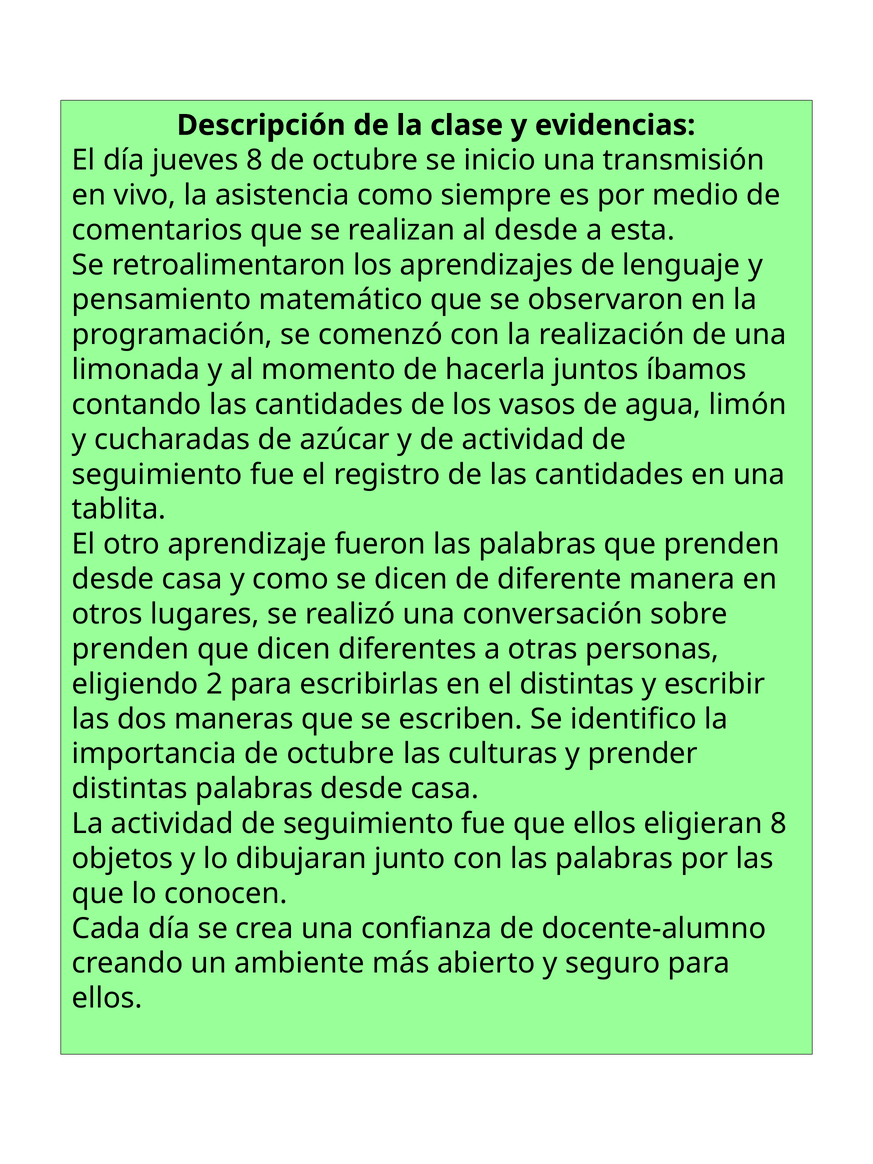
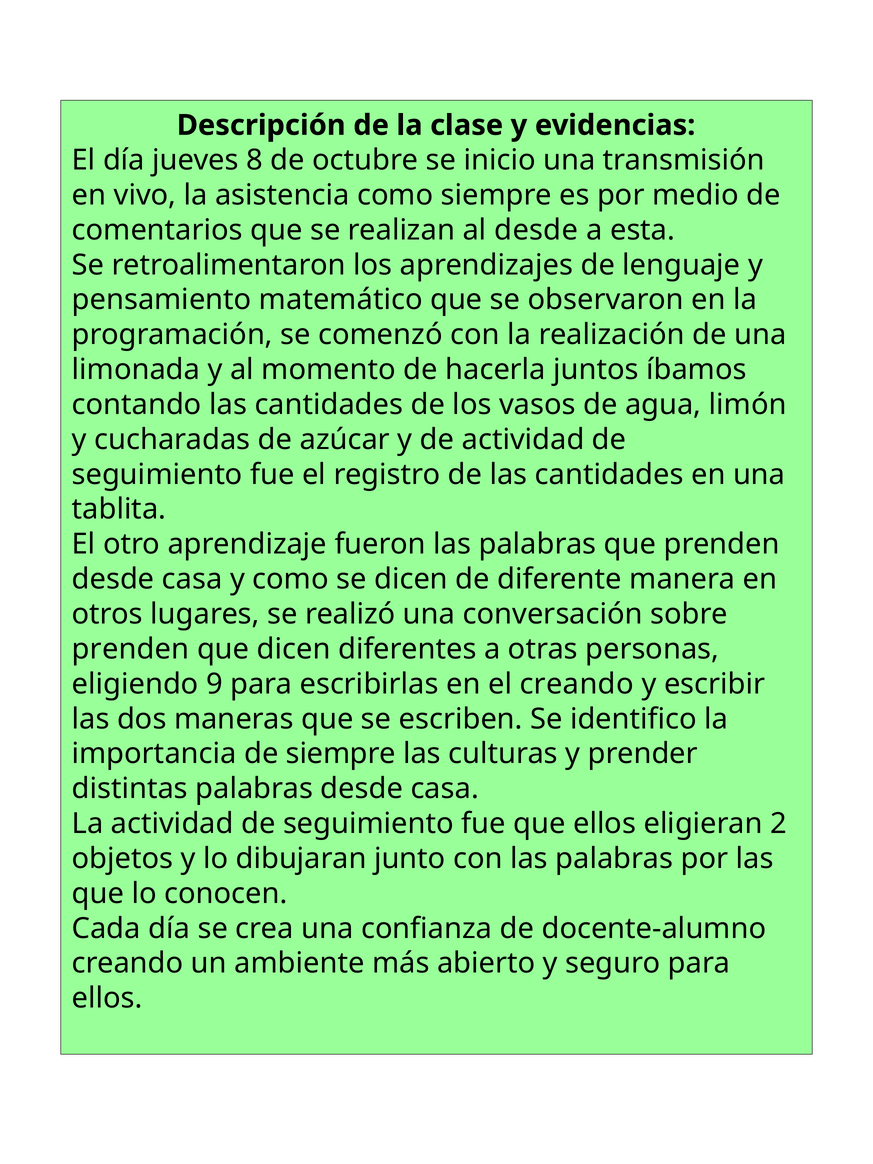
2: 2 -> 9 (214, 684)
el distintas: distintas -> creando (577, 684)
importancia de octubre: octubre -> siempre (341, 754)
eligieran 8: 8 -> 2 (778, 824)
